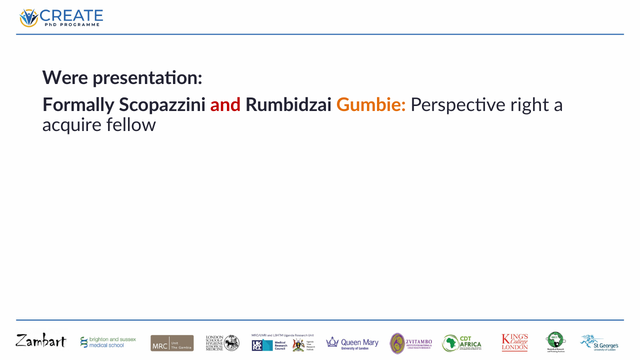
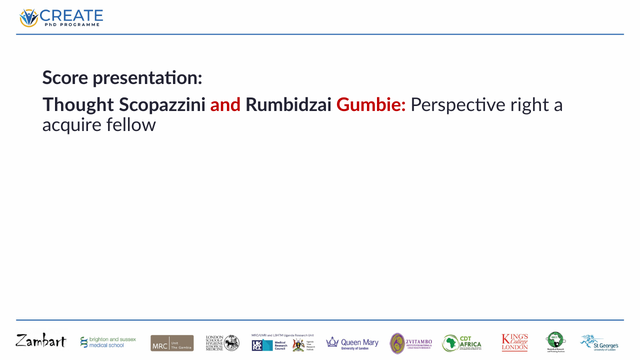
Were: Were -> Score (65, 78)
Formally: Formally -> Thought (78, 105)
Gumbie colour: orange -> red (371, 105)
